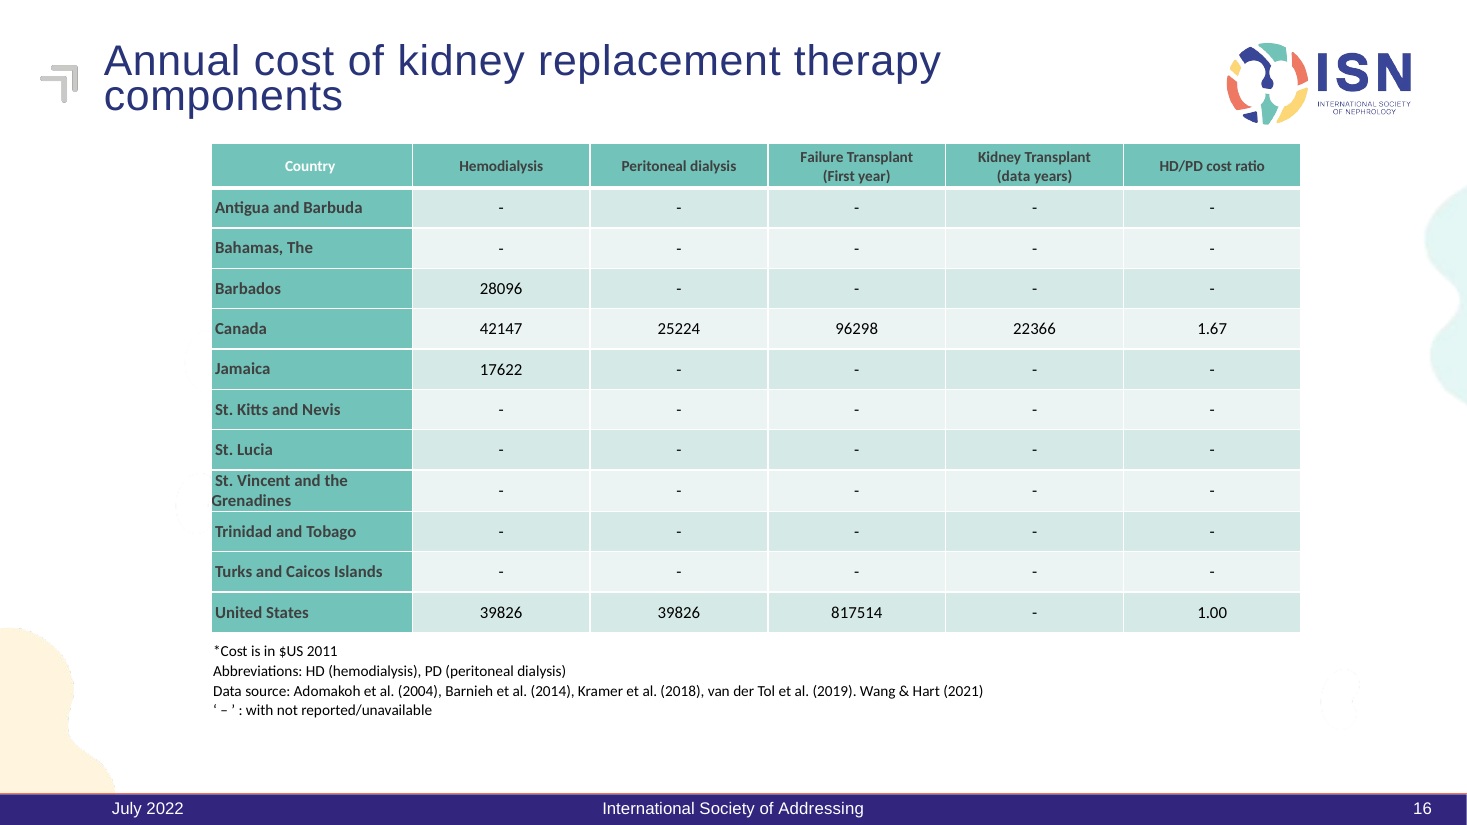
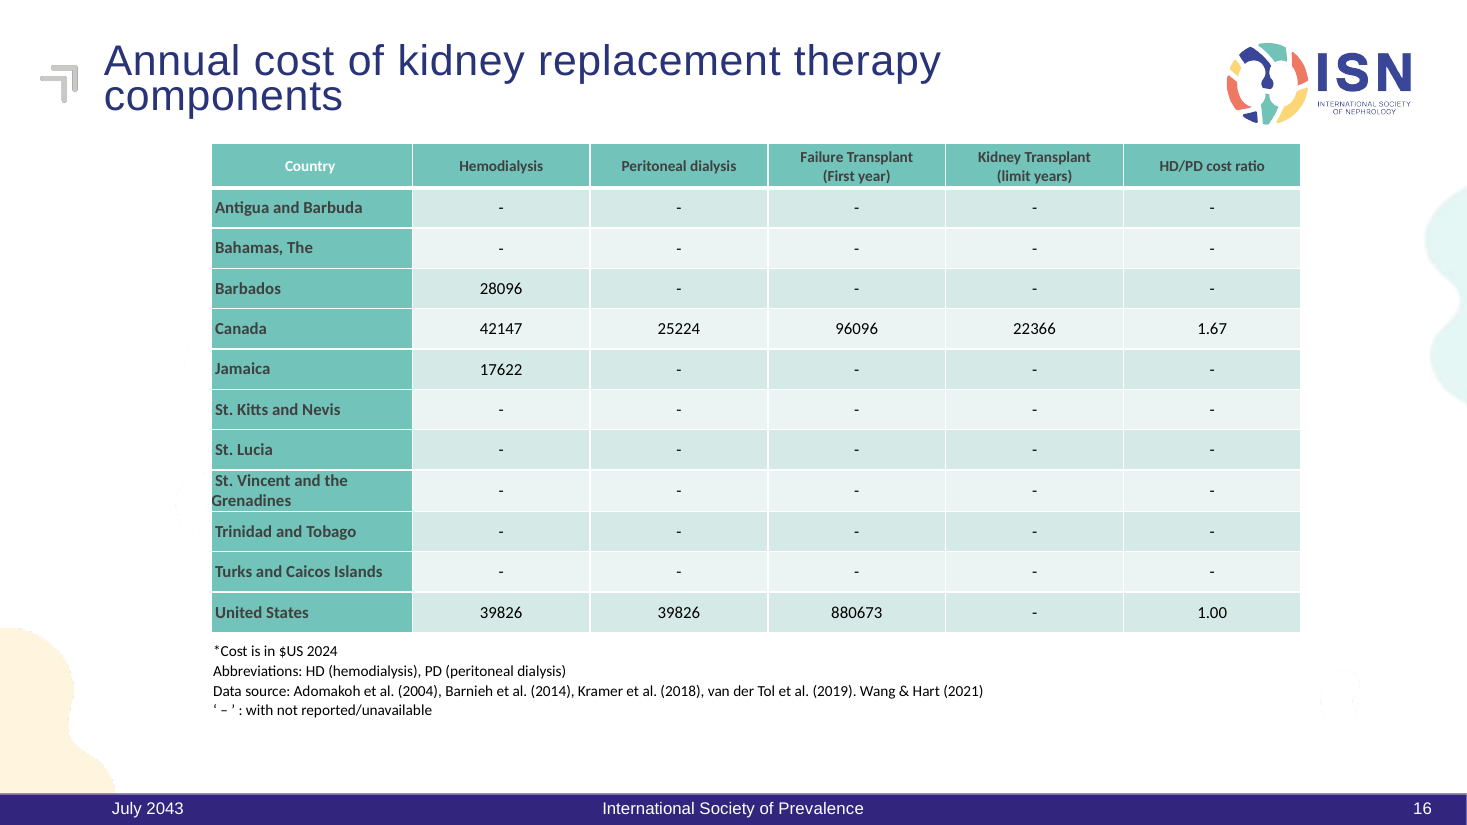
data: data -> limit (1014, 177)
96298: 96298 -> 96096 (857, 329)
817514: 817514 -> 880673 (857, 613)
2011: 2011 -> 2024 (322, 652)
2022: 2022 -> 2043 (165, 810)
Addressing: Addressing -> Prevalence (821, 810)
